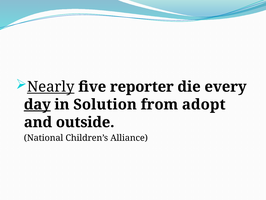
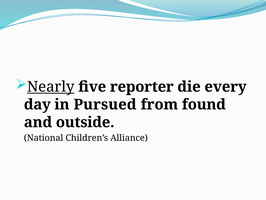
day underline: present -> none (37, 104)
Solution: Solution -> Pursued (105, 104)
adopt: adopt -> found (204, 104)
